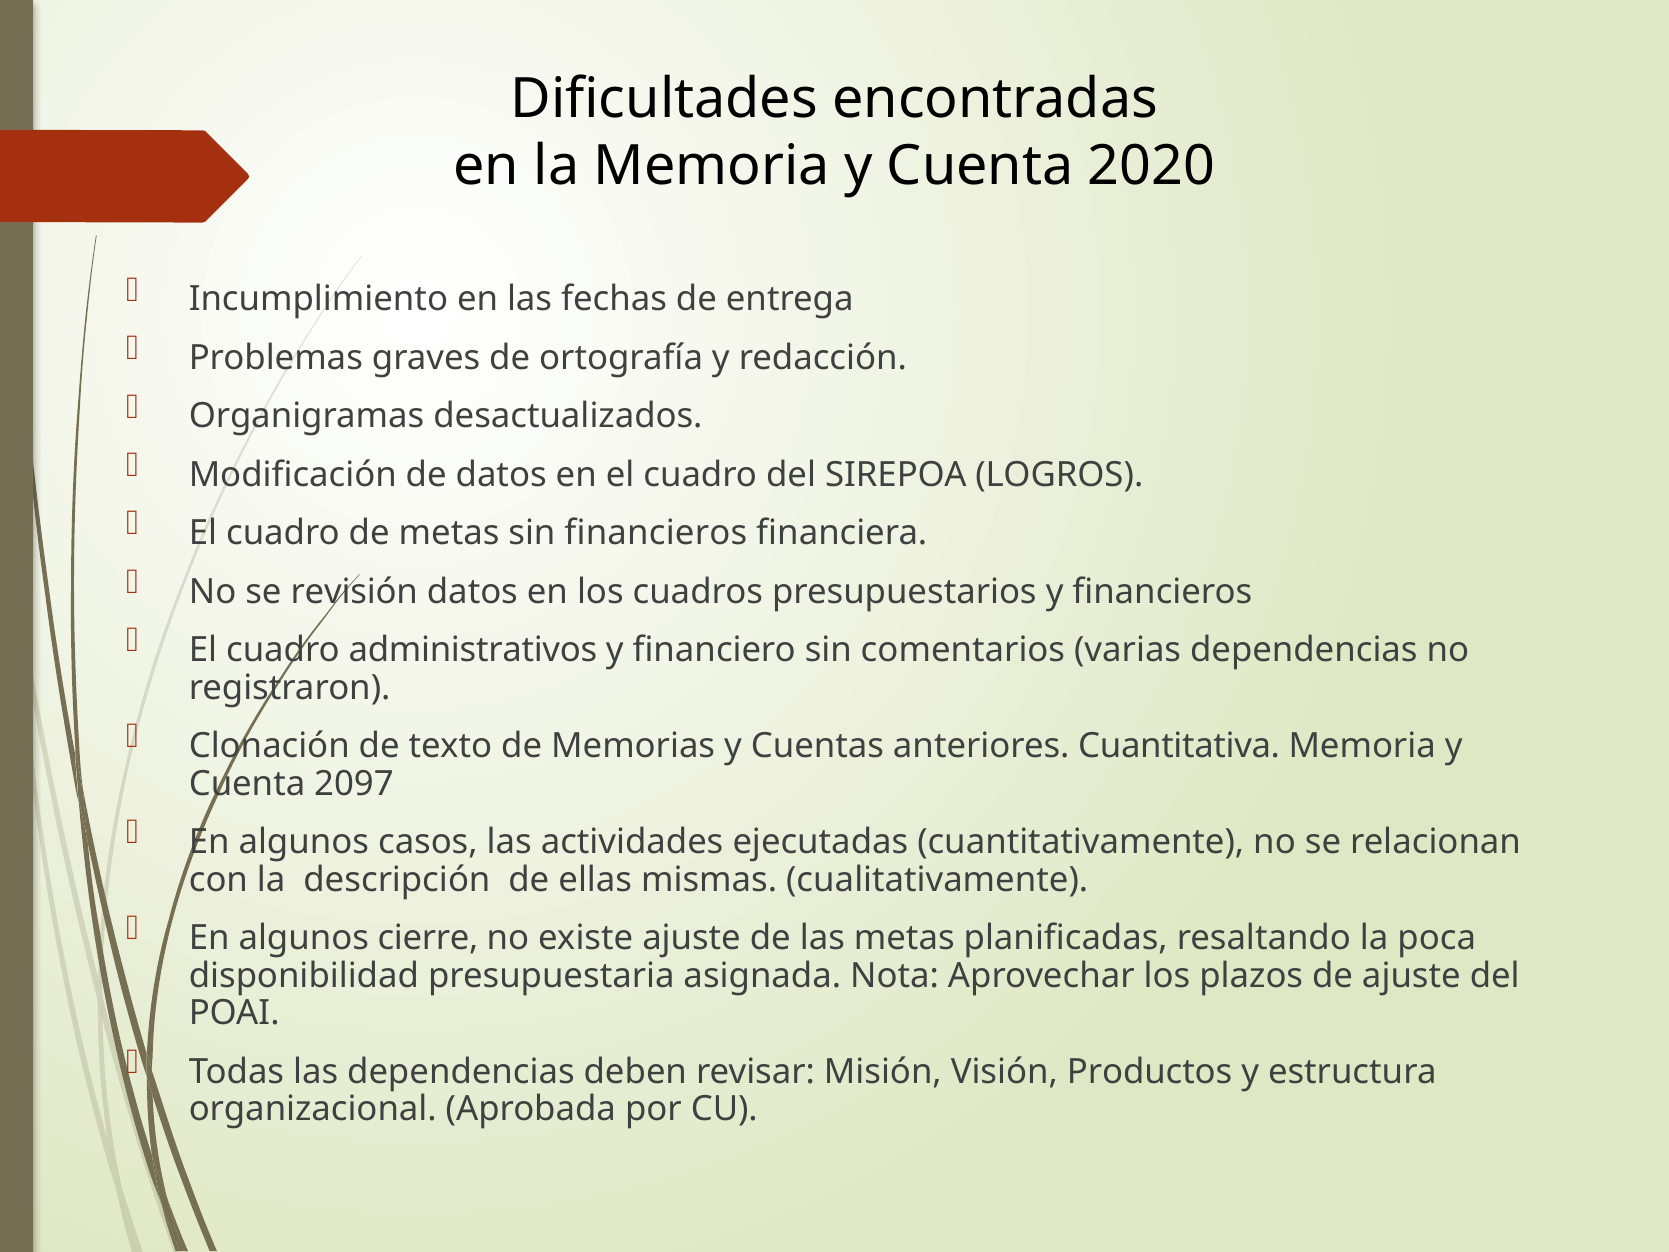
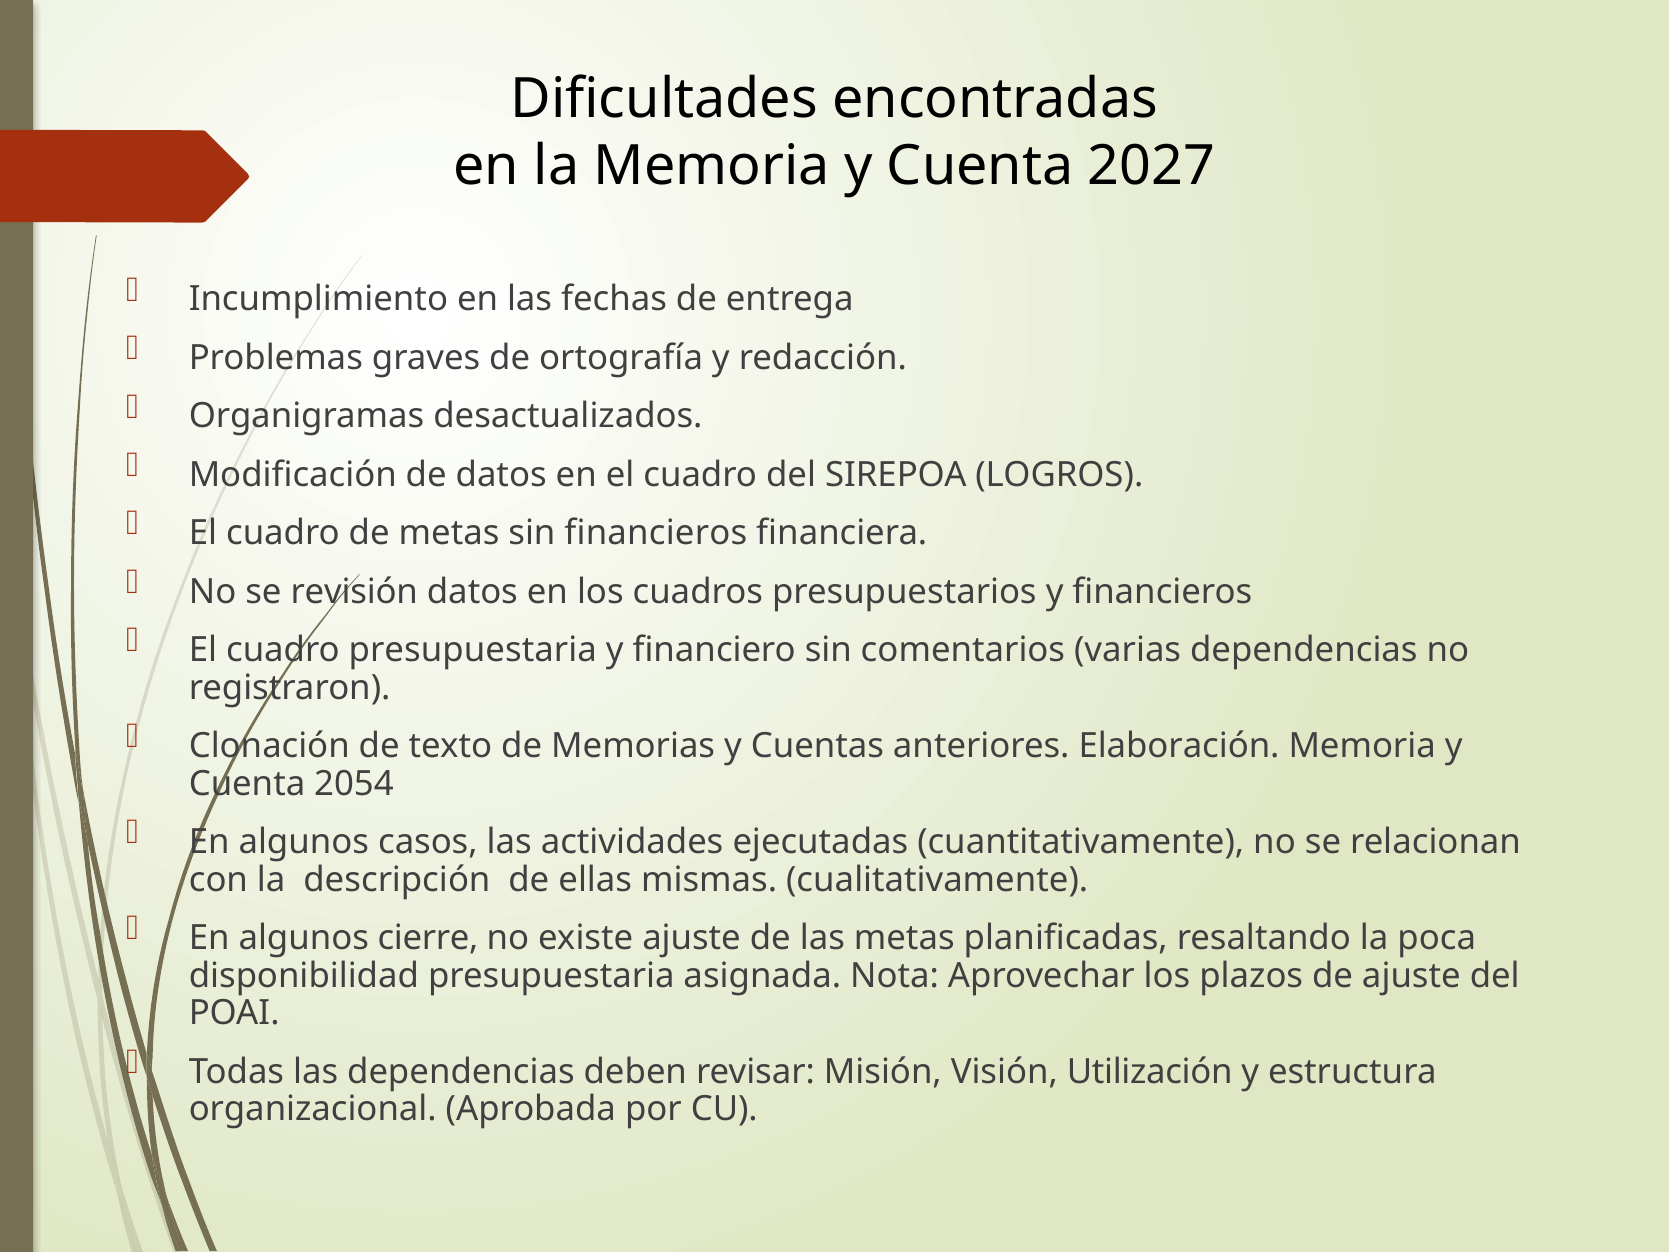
2020: 2020 -> 2027 (1151, 166)
cuadro administrativos: administrativos -> presupuestaria (473, 650)
Cuantitativa: Cuantitativa -> Elaboración (1179, 746)
2097: 2097 -> 2054 (354, 784)
Productos: Productos -> Utilización (1150, 1072)
